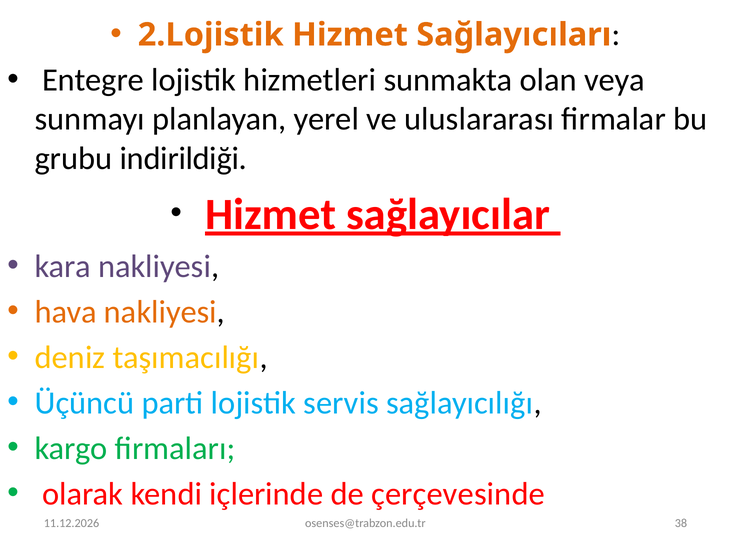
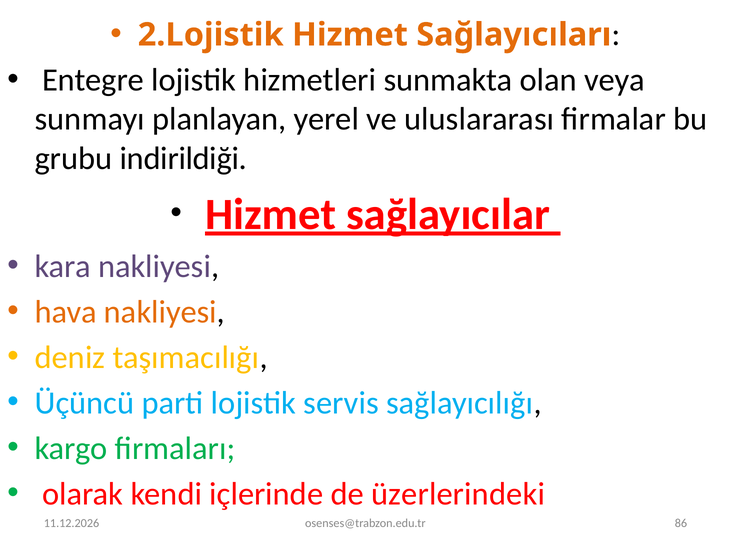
çerçevesinde: çerçevesinde -> üzerlerindeki (458, 494)
38: 38 -> 86 (681, 523)
